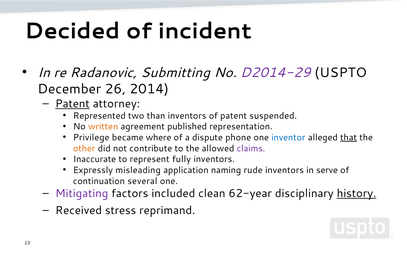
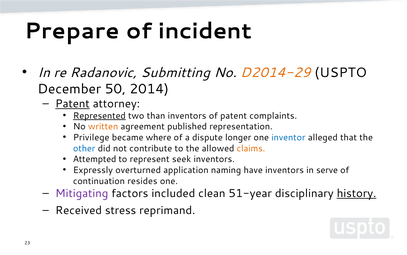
Decided: Decided -> Prepare (72, 31)
D2014-29 colour: purple -> orange (275, 72)
26: 26 -> 50 (115, 89)
Represented underline: none -> present (99, 115)
suspended: suspended -> complaints (273, 115)
phone: phone -> longer (238, 137)
that underline: present -> none (349, 137)
other colour: orange -> blue (84, 148)
claims colour: purple -> orange (251, 148)
Inaccurate: Inaccurate -> Attempted (95, 159)
fully: fully -> seek (182, 159)
misleading: misleading -> overturned (138, 170)
rude: rude -> have (253, 170)
several: several -> resides (142, 181)
62-year: 62-year -> 51-year (250, 193)
